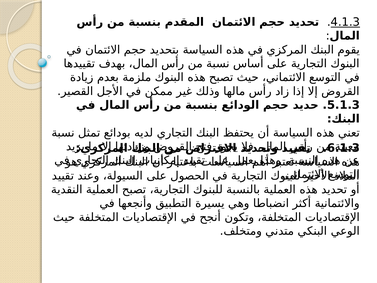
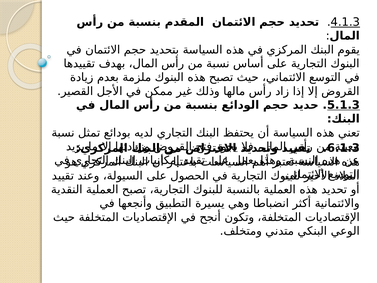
5.1.3 underline: none -> present (344, 105)
